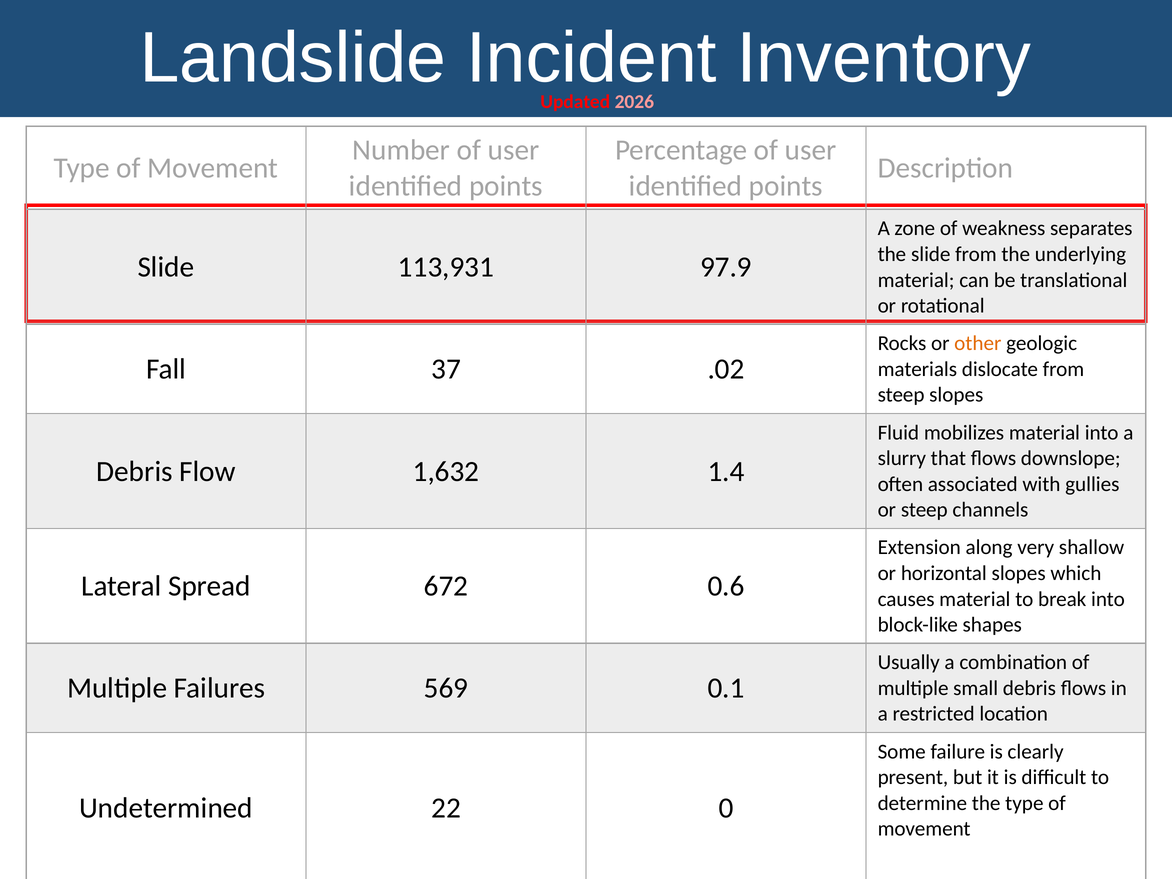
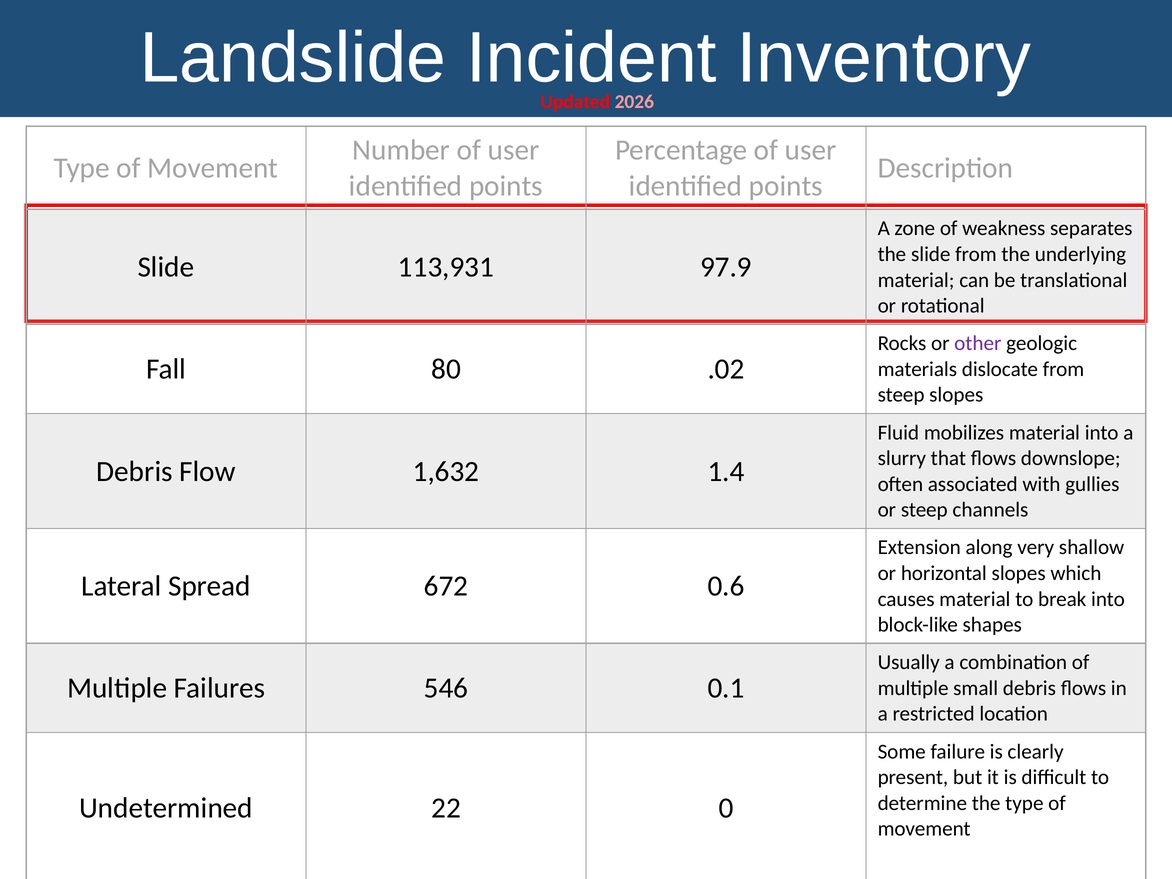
other colour: orange -> purple (978, 343)
37: 37 -> 80 (446, 369)
569: 569 -> 546 (446, 688)
